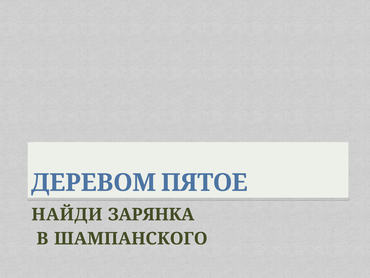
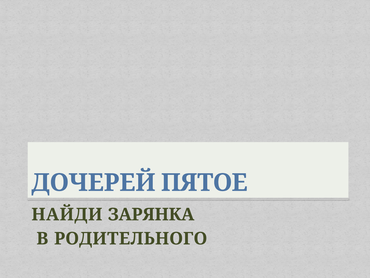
ДЕРЕВОМ: ДЕРЕВОМ -> ДОЧЕРЕЙ (94, 182)
ШАМПАНСКОГО: ШАМПАНСКОГО -> РОДИТЕЛЬНОГО (131, 238)
